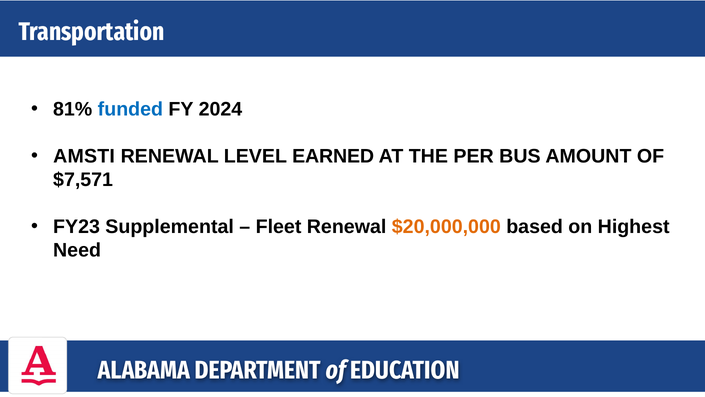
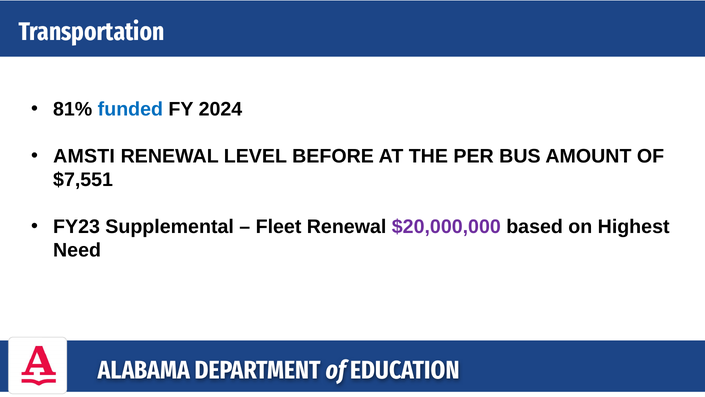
EARNED: EARNED -> BEFORE (333, 156)
$7,571: $7,571 -> $7,551 (83, 180)
$20,000,000 colour: orange -> purple (446, 227)
